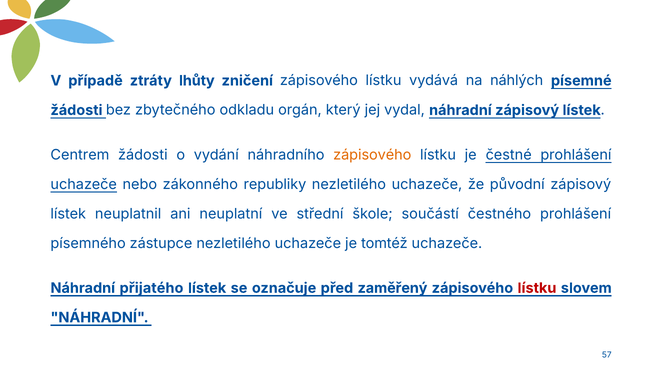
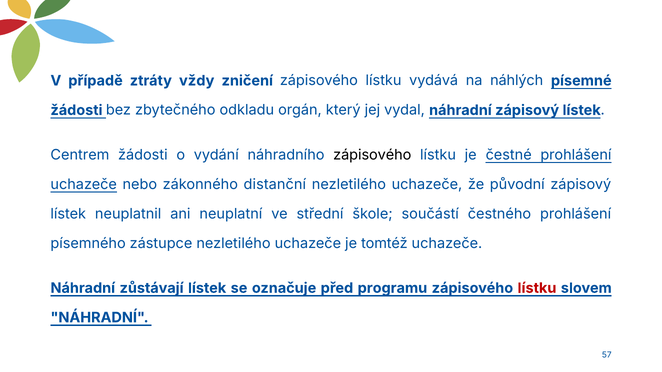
lhůty: lhůty -> vždy (197, 81)
zápisového colour: orange -> black (372, 155)
republiky: republiky -> distanční (275, 185)
přijatého: přijatého -> zůstávají (152, 288)
zaměřený: zaměřený -> programu (392, 288)
